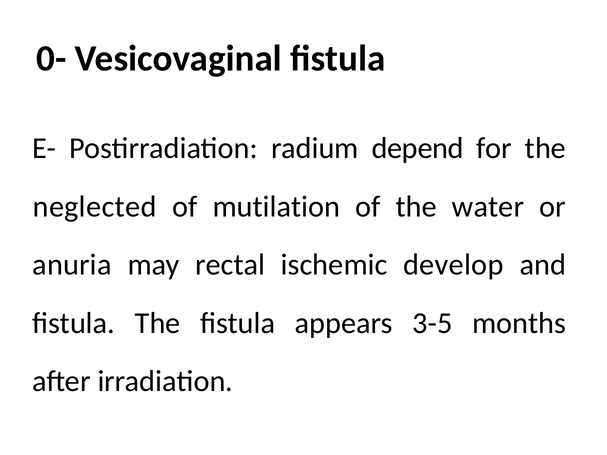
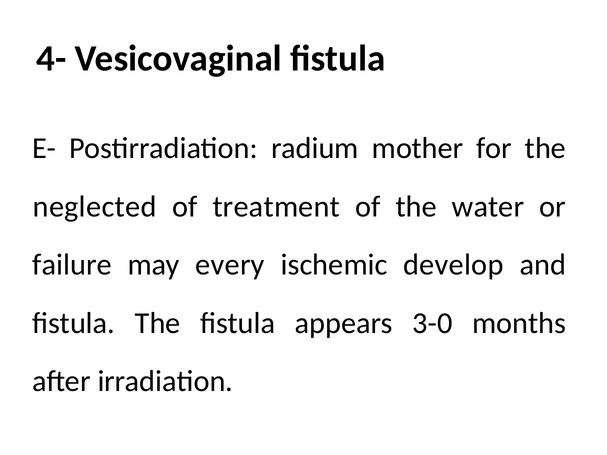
0-: 0- -> 4- (51, 59)
depend: depend -> mother (418, 149)
mutilation: mutilation -> treatment (276, 207)
anuria: anuria -> failure (72, 265)
rectal: rectal -> every (230, 265)
3-5: 3-5 -> 3-0 (432, 323)
